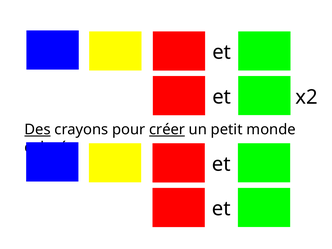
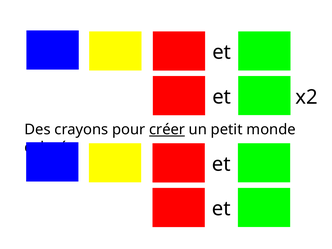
Des underline: present -> none (38, 130)
